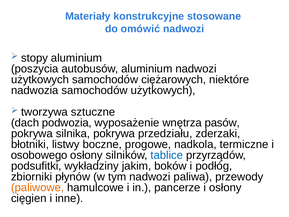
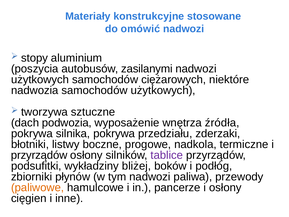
autobusów aluminium: aluminium -> zasilanymi (147, 69)
pasów: pasów -> źródła (222, 123)
osobowego: osobowego -> przyrządów (39, 155)
tablice colour: blue -> purple (167, 155)
jakim: jakim -> bliżej (136, 166)
